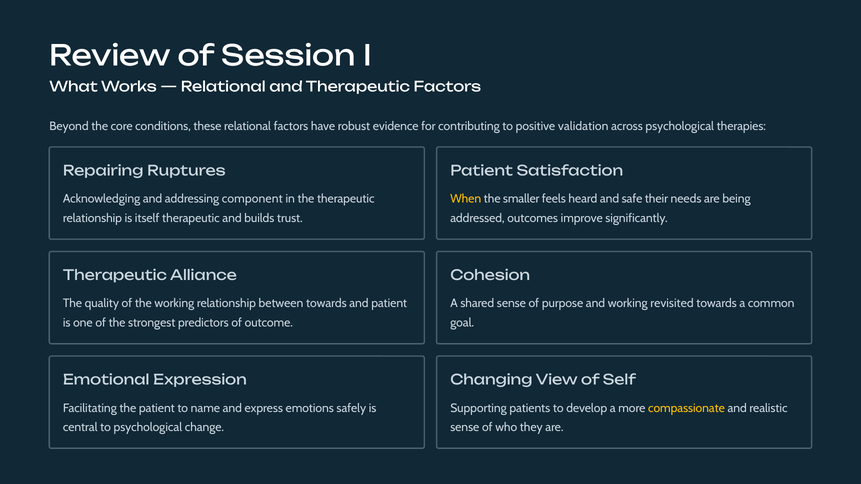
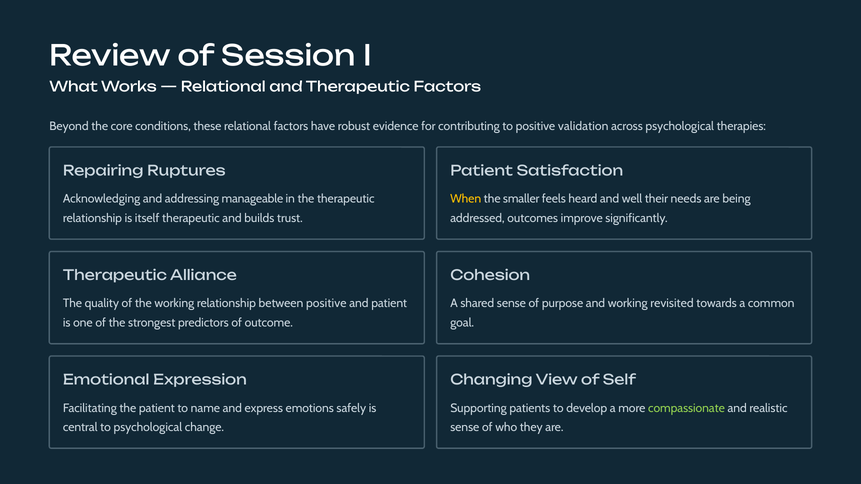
component: component -> manageable (252, 199)
safe: safe -> well (632, 199)
between towards: towards -> positive (326, 304)
compassionate colour: yellow -> light green (686, 408)
